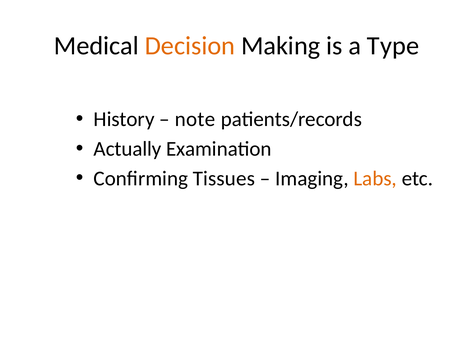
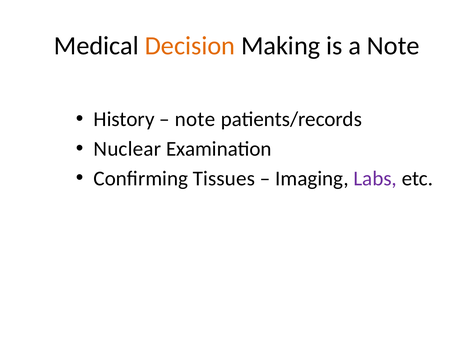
a Type: Type -> Note (393, 46)
Actually: Actually -> Nuclear (127, 149)
Labs colour: orange -> purple (375, 178)
